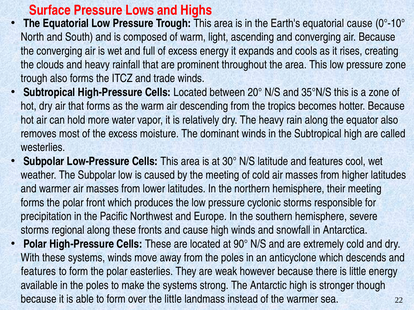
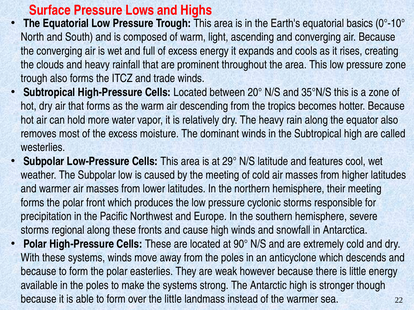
equatorial cause: cause -> basics (360, 23)
30°: 30° -> 29° (229, 161)
features: features -> because (39, 272)
